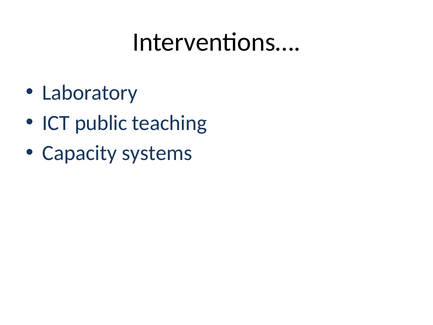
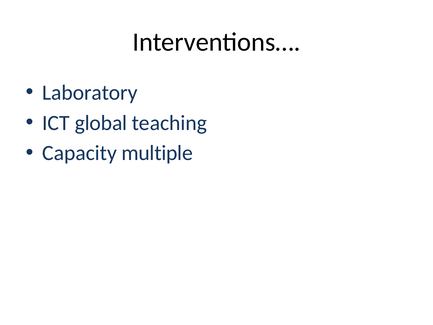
public: public -> global (101, 123)
systems: systems -> multiple (157, 153)
